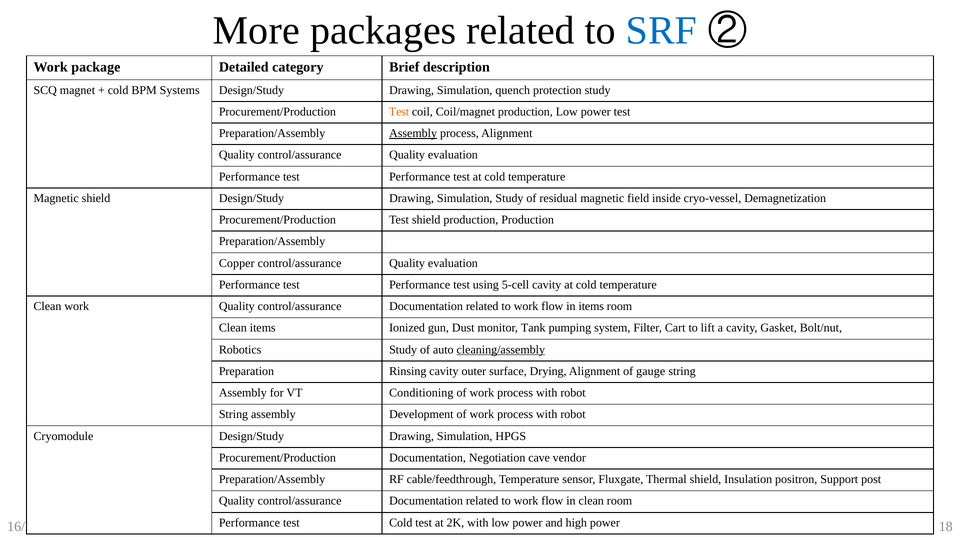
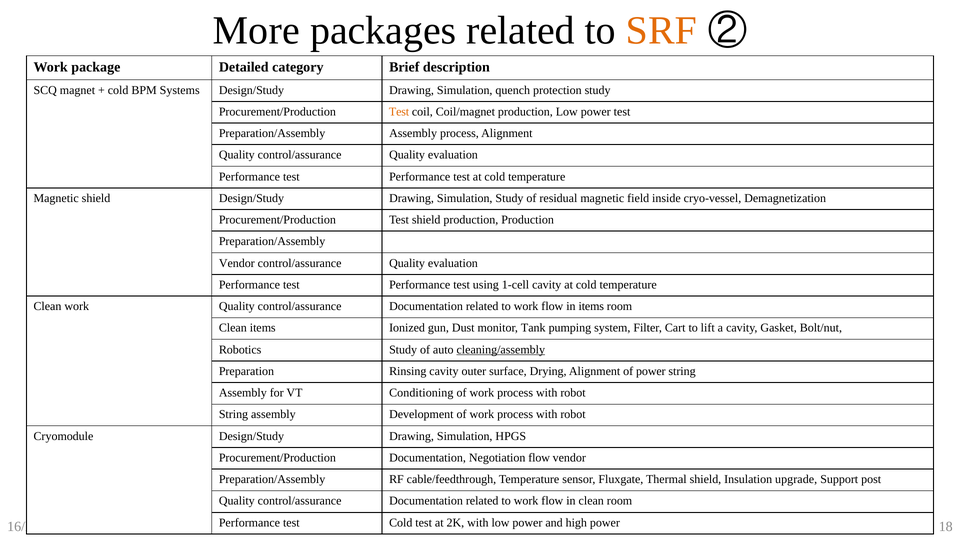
SRF colour: blue -> orange (661, 30)
Assembly underline: present -> none (413, 133)
Copper: Copper -> Vendor (237, 263)
5-cell: 5-cell -> 1-cell (515, 285)
of gauge: gauge -> power (651, 371)
Negotiation cave: cave -> flow (539, 458)
positron: positron -> upgrade (796, 479)
